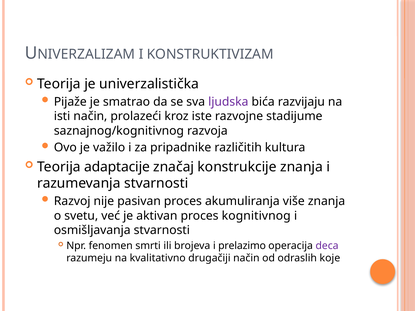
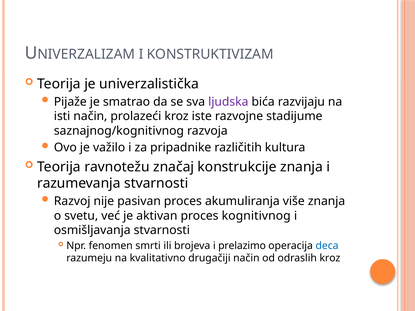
adaptacije: adaptacije -> ravnotežu (117, 167)
deca colour: purple -> blue (327, 246)
odraslih koje: koje -> kroz (330, 258)
